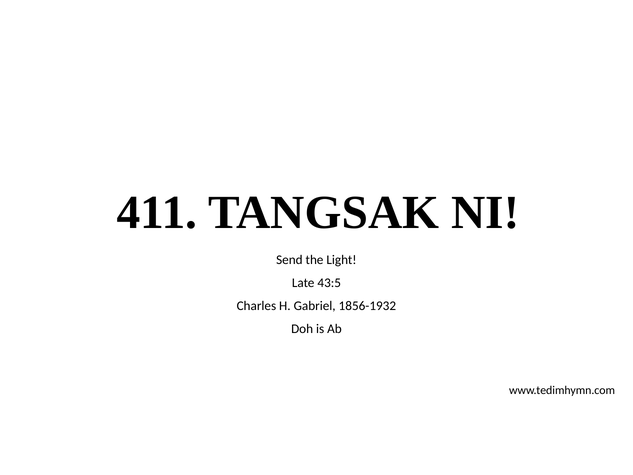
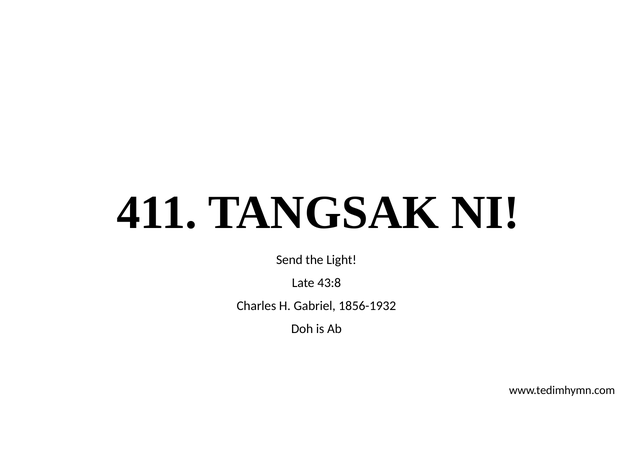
43:5: 43:5 -> 43:8 (329, 283)
